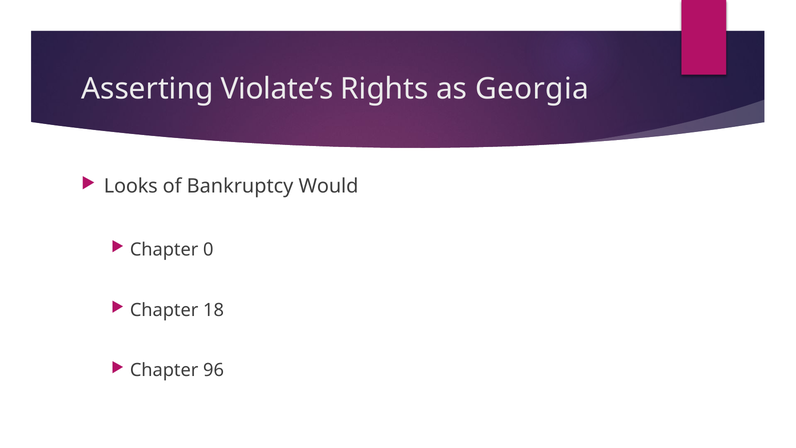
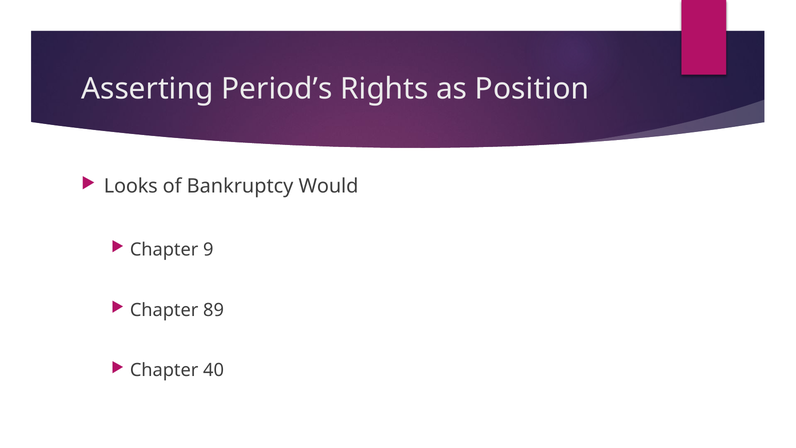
Violate’s: Violate’s -> Period’s (277, 89)
Georgia: Georgia -> Position (532, 89)
0: 0 -> 9 (208, 250)
18: 18 -> 89 (214, 310)
96: 96 -> 40 (214, 370)
